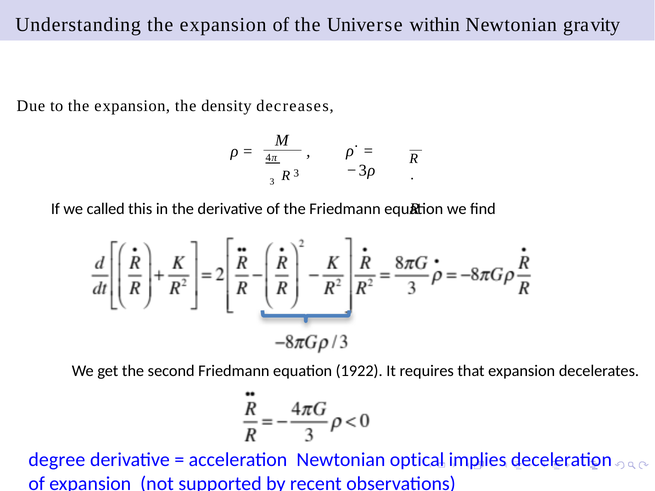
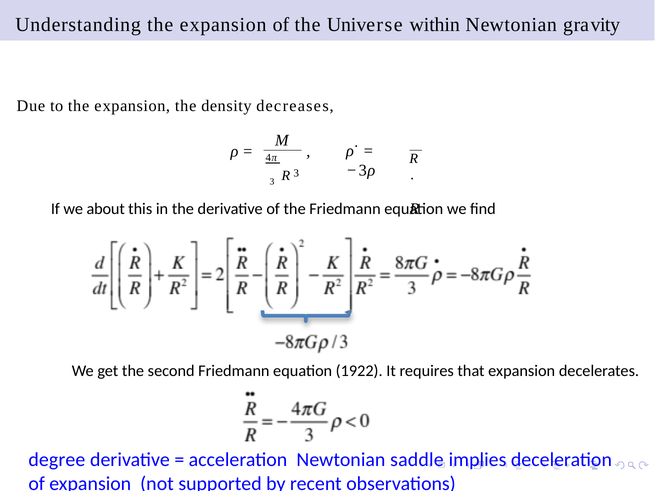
called: called -> about (106, 209)
optical: optical -> saddle (417, 460)
